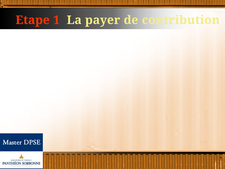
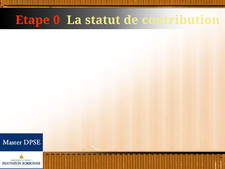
1: 1 -> 0 (56, 20)
payer: payer -> statut (103, 20)
